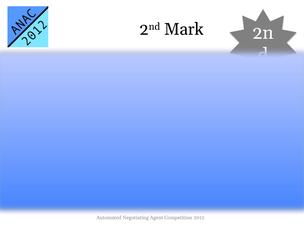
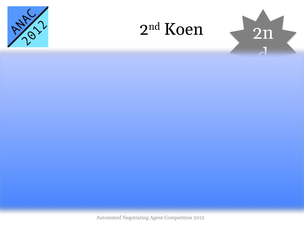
Mark: Mark -> Koen (184, 29)
